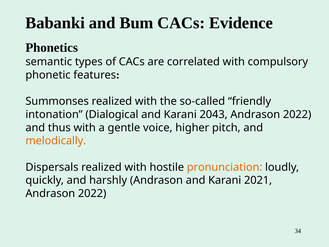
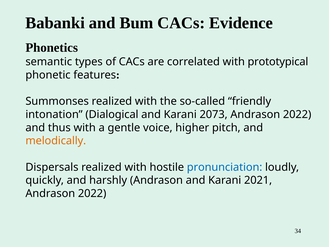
compulsory: compulsory -> prototypical (278, 62)
2043: 2043 -> 2073 (214, 114)
pronunciation colour: orange -> blue (225, 167)
